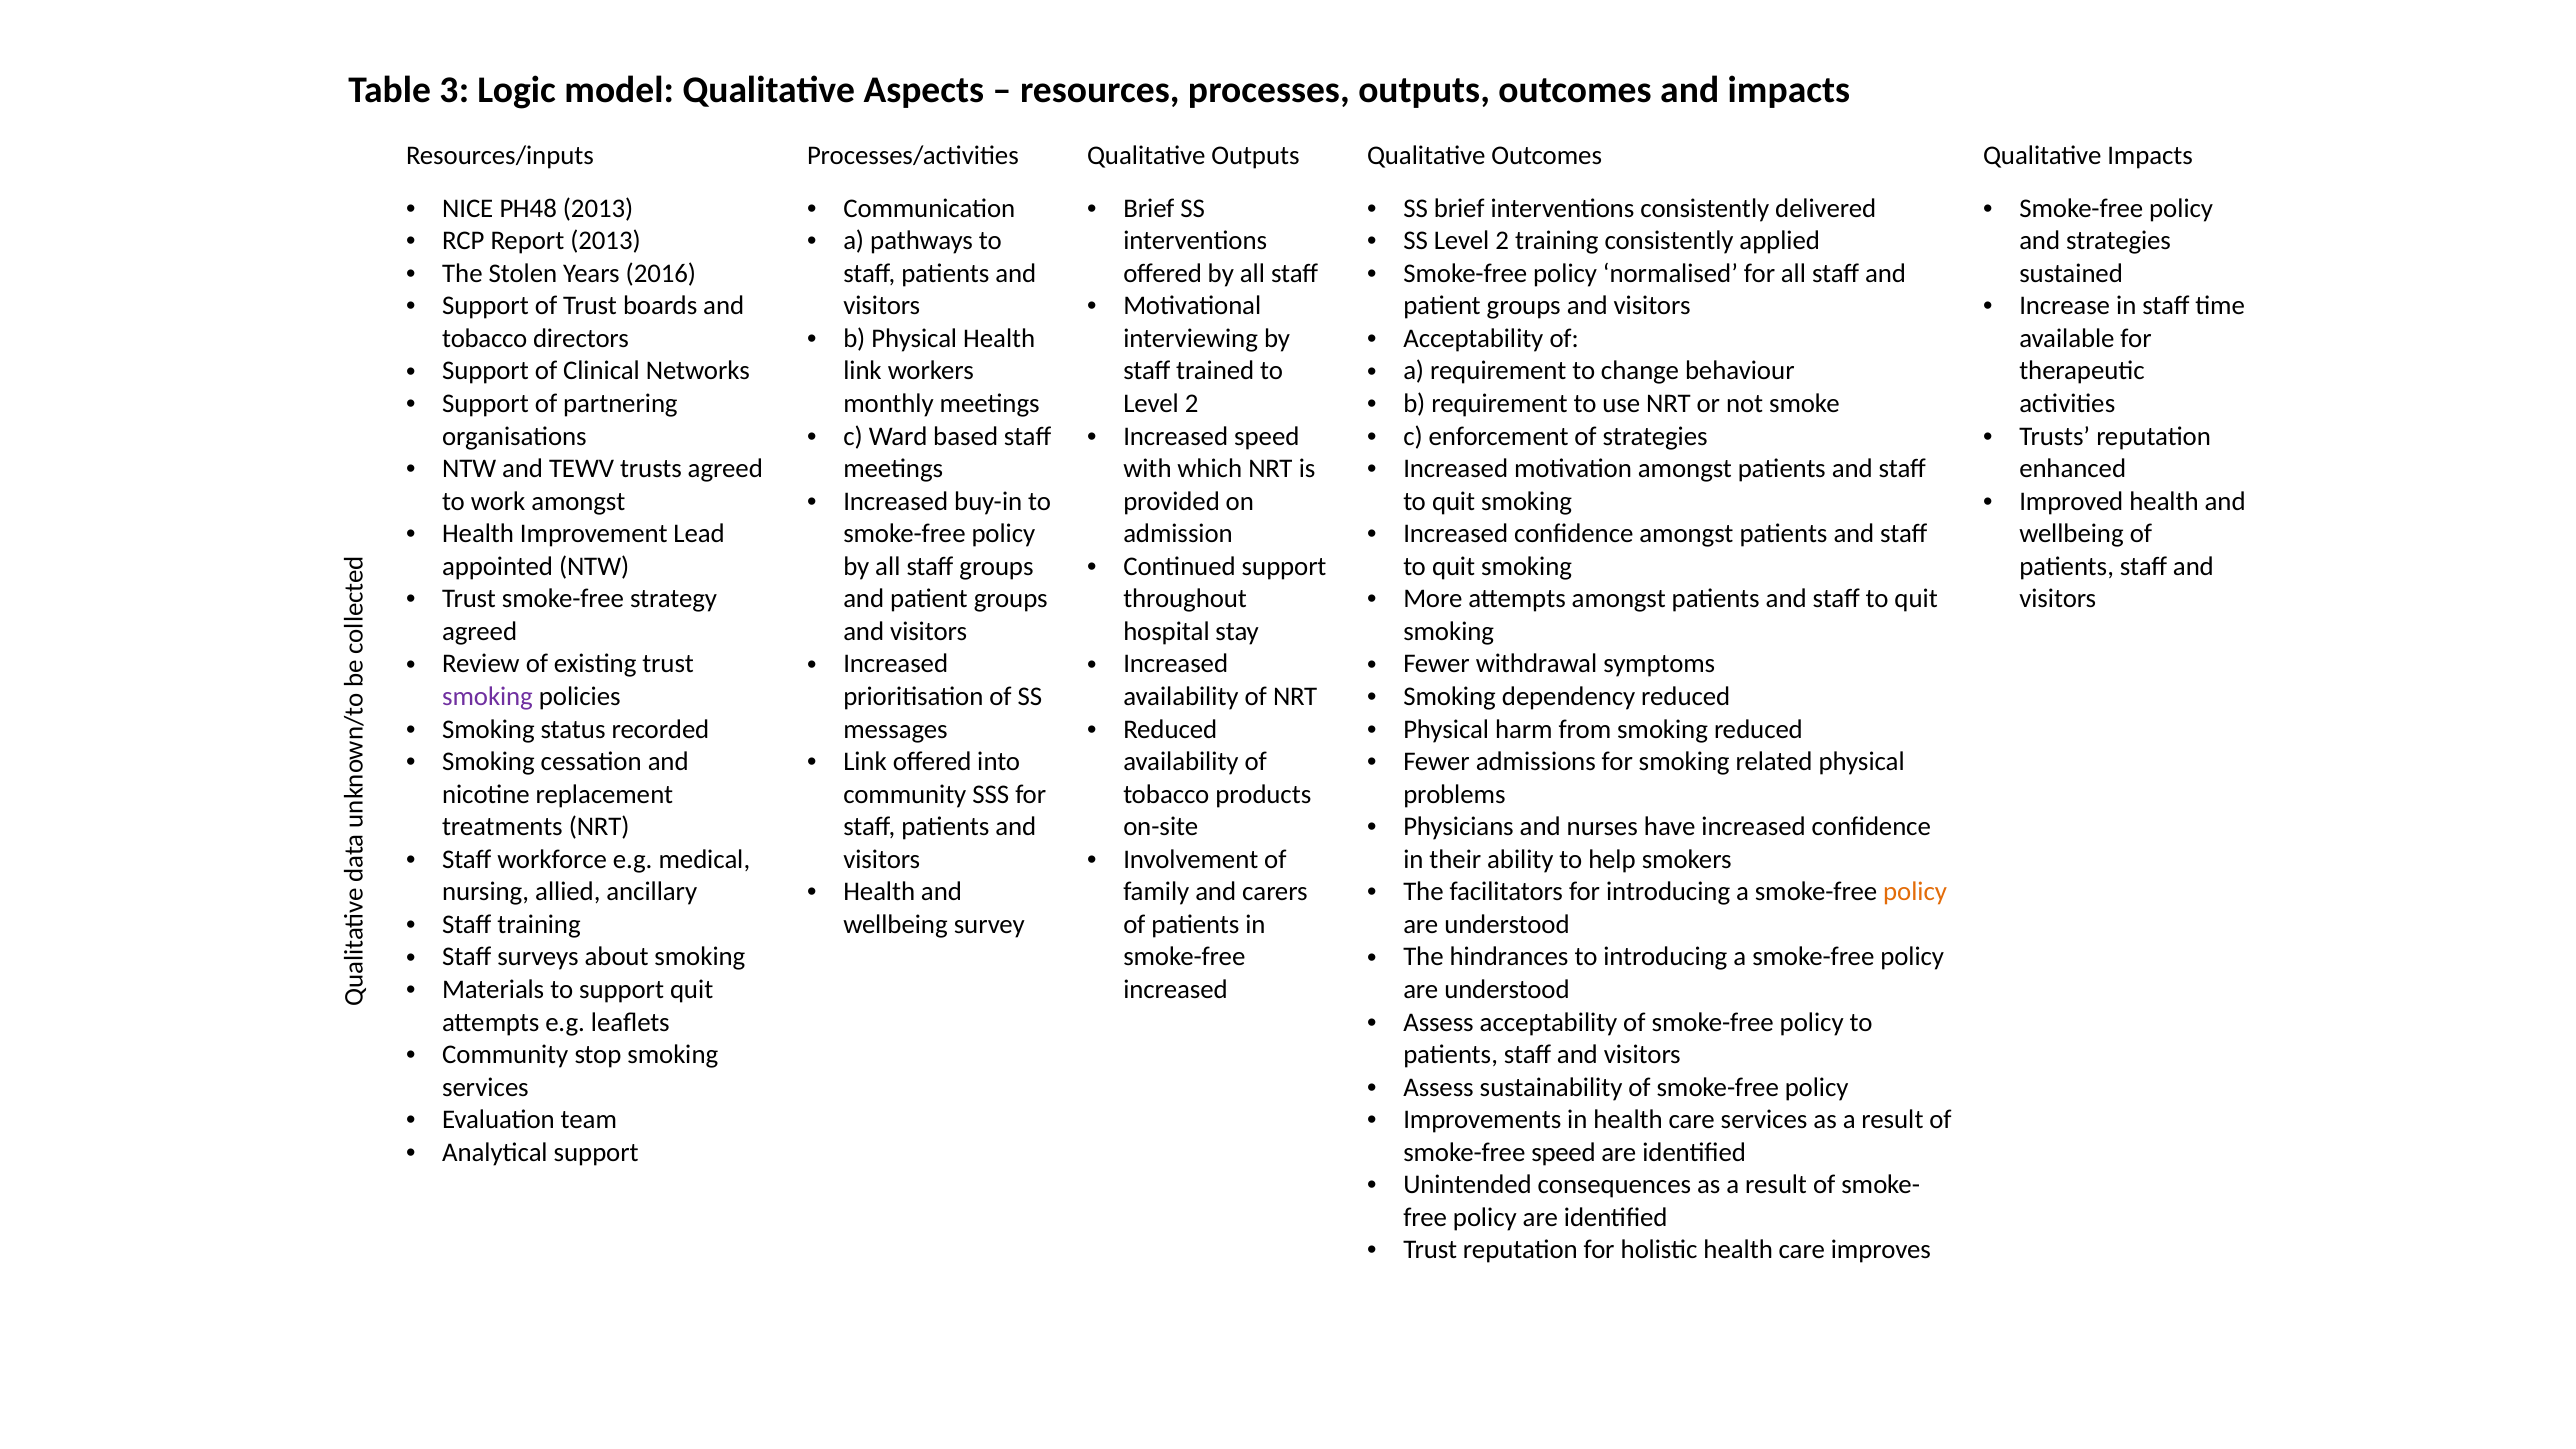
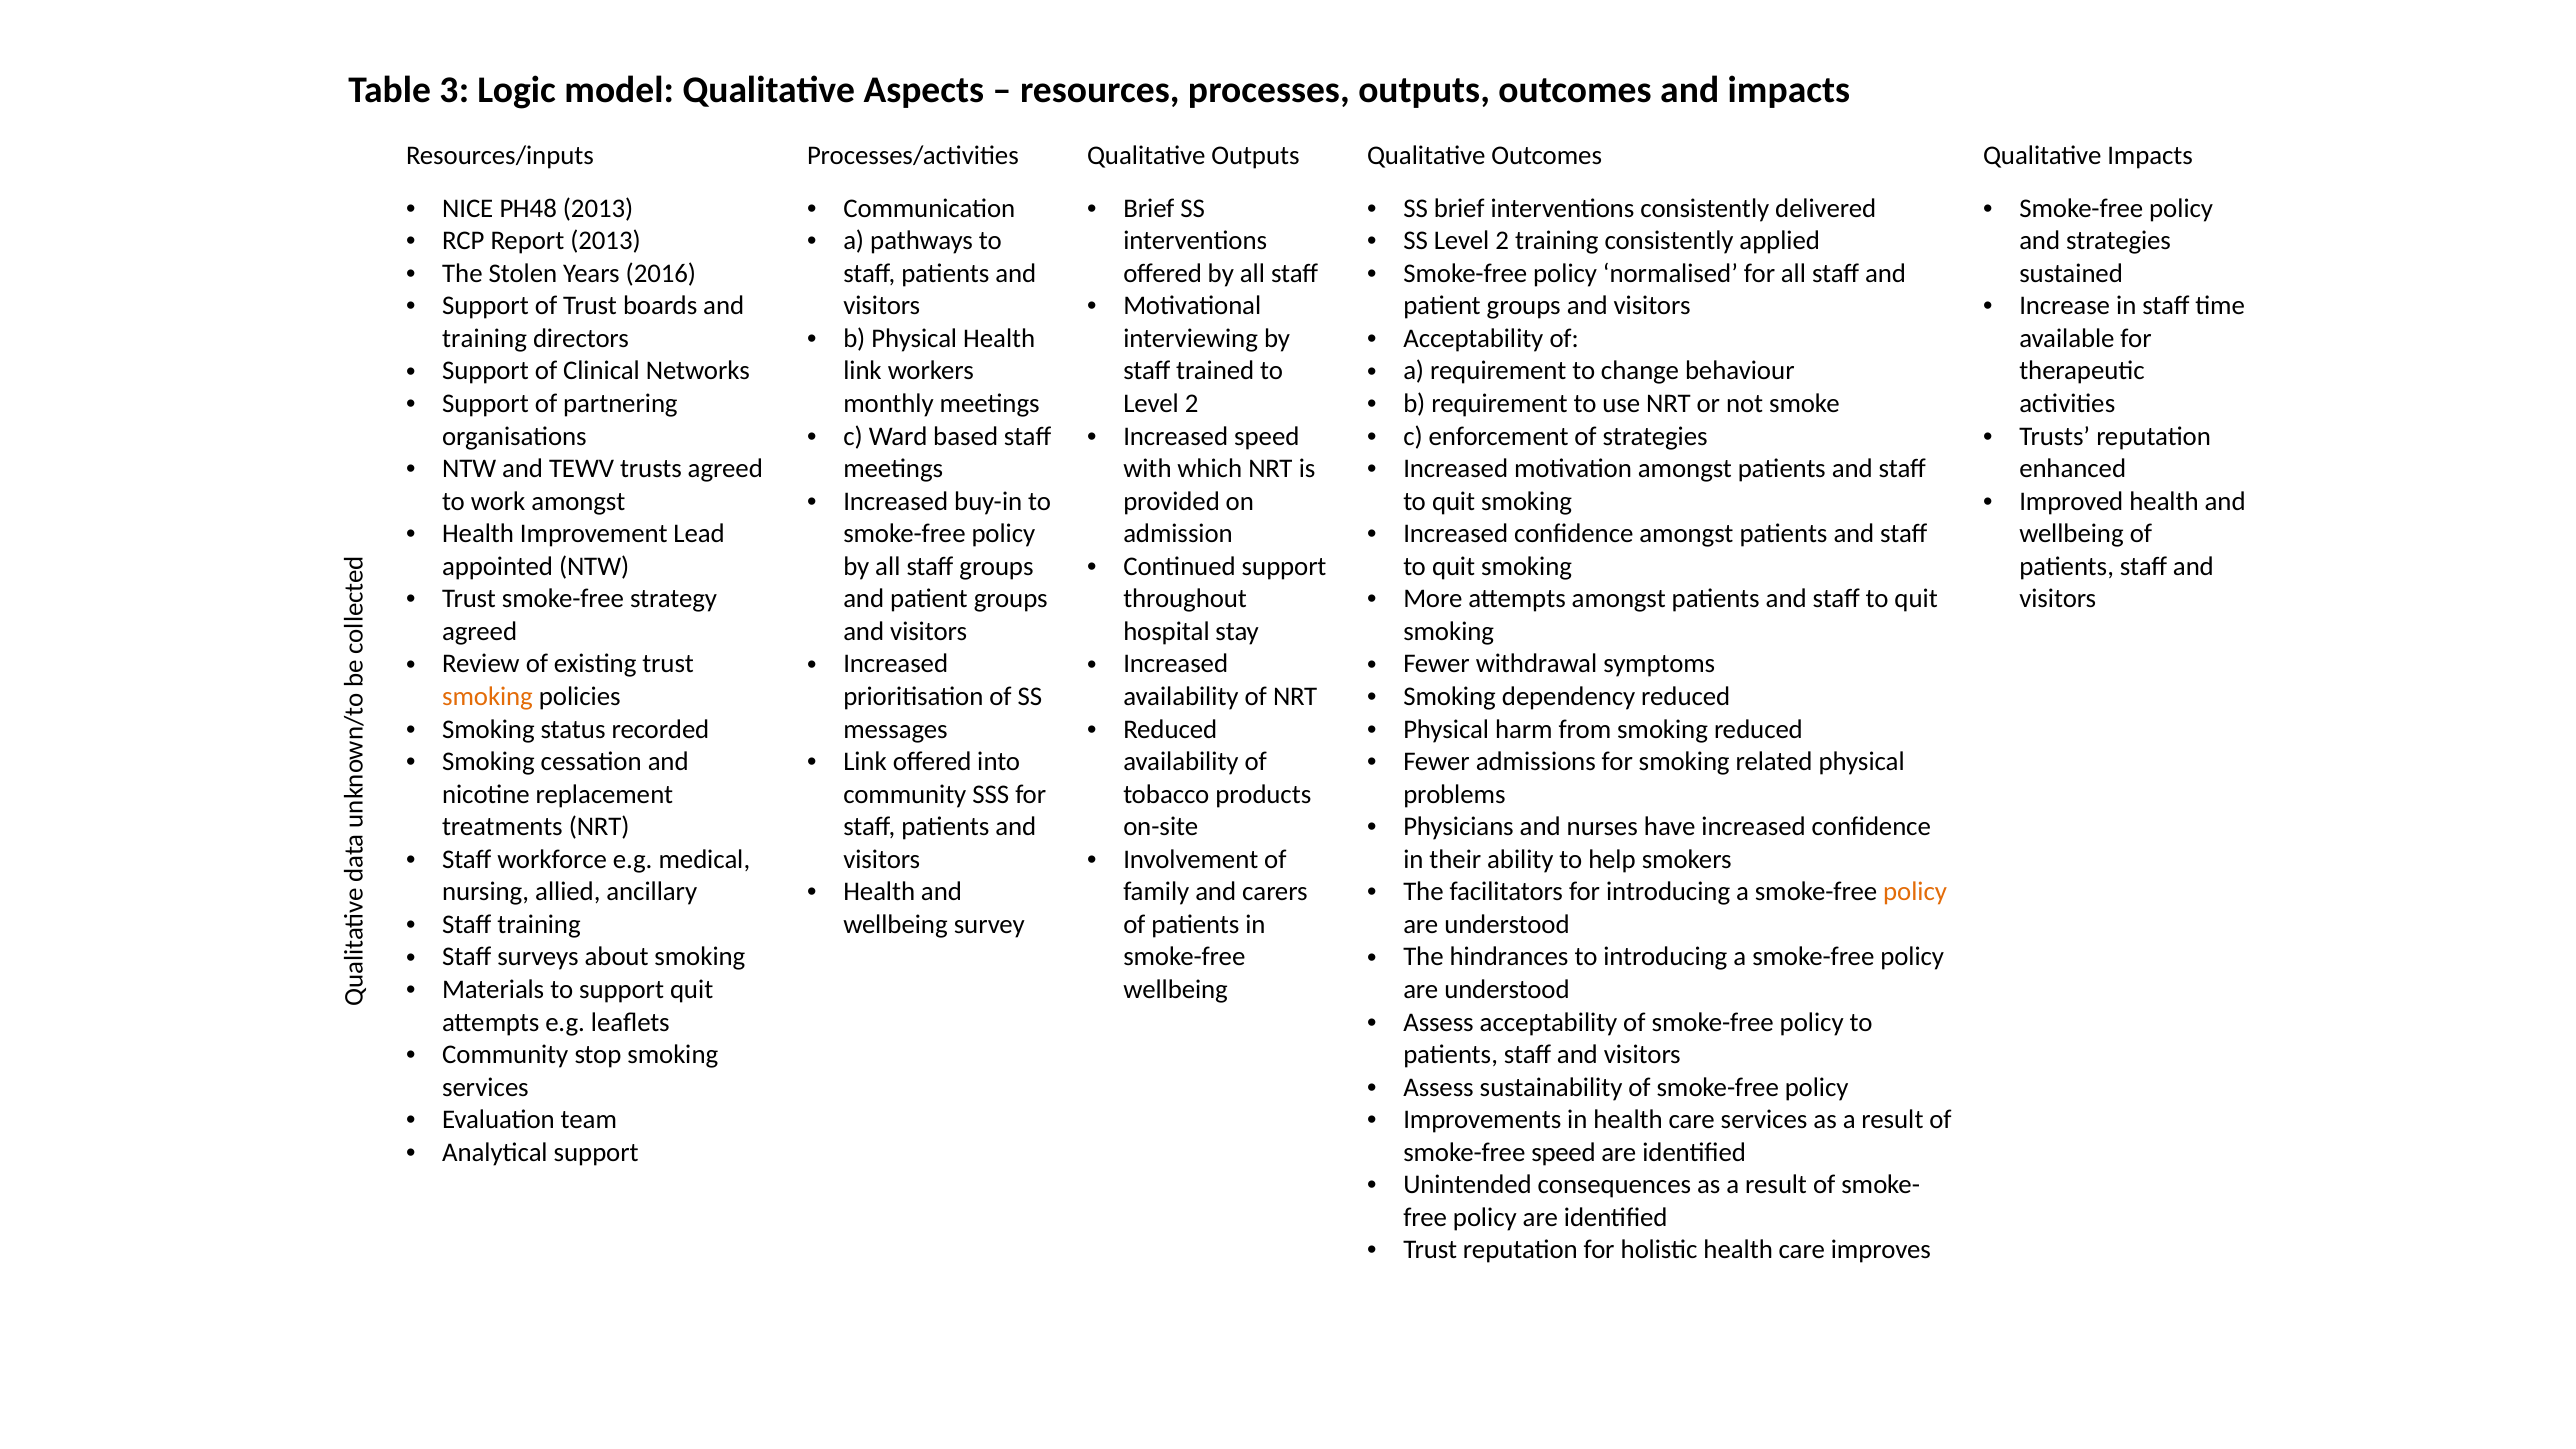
tobacco: tobacco -> training (485, 339)
smoking colour: purple -> orange (488, 697)
increased: increased -> wellbeing (1176, 990)
